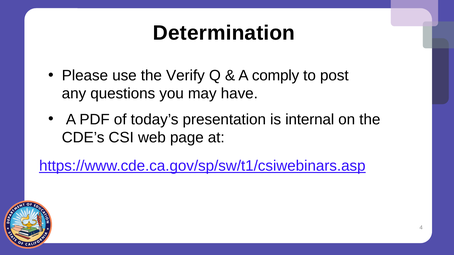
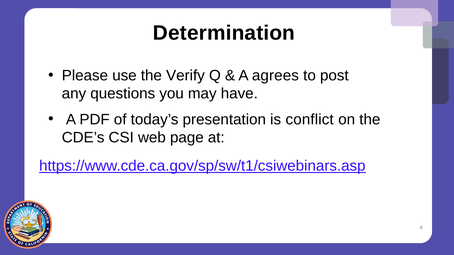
comply: comply -> agrees (275, 76)
internal: internal -> conflict (310, 120)
